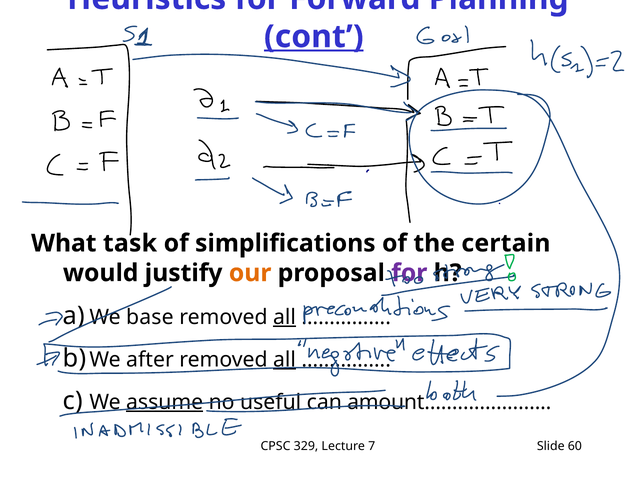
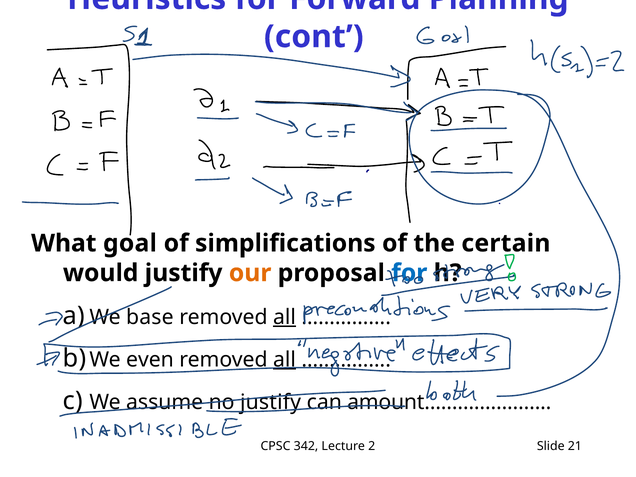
cont underline: present -> none (314, 37)
task: task -> goal (130, 243)
for colour: purple -> blue (409, 273)
after: after -> even (150, 360)
assume underline: present -> none (165, 402)
no useful: useful -> justify (271, 402)
329: 329 -> 342 (306, 446)
7: 7 -> 2 (372, 446)
60: 60 -> 21 (575, 446)
